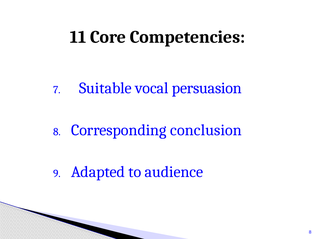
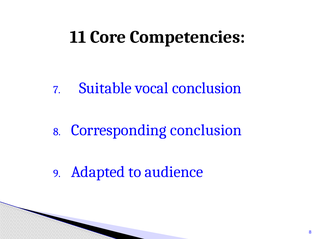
vocal persuasion: persuasion -> conclusion (207, 88)
